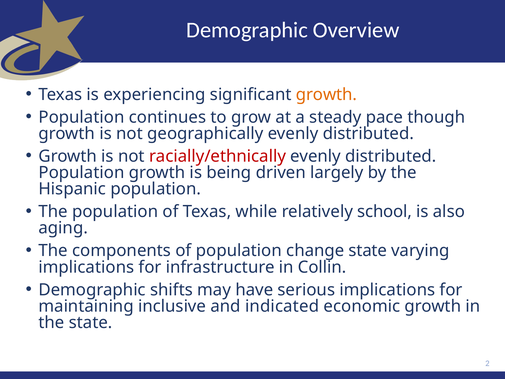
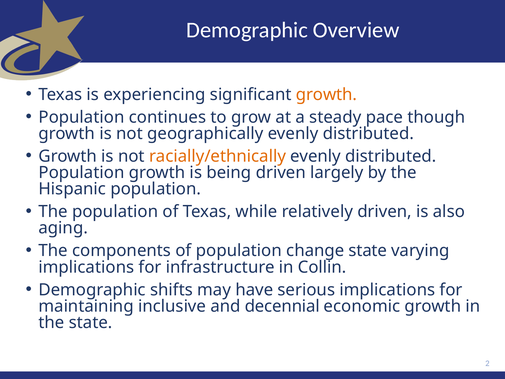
racially/ethnically colour: red -> orange (217, 156)
relatively school: school -> driven (385, 212)
indicated: indicated -> decennial (282, 306)
